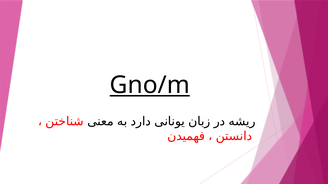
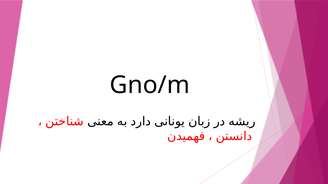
Gno/m underline: present -> none (150, 85)
